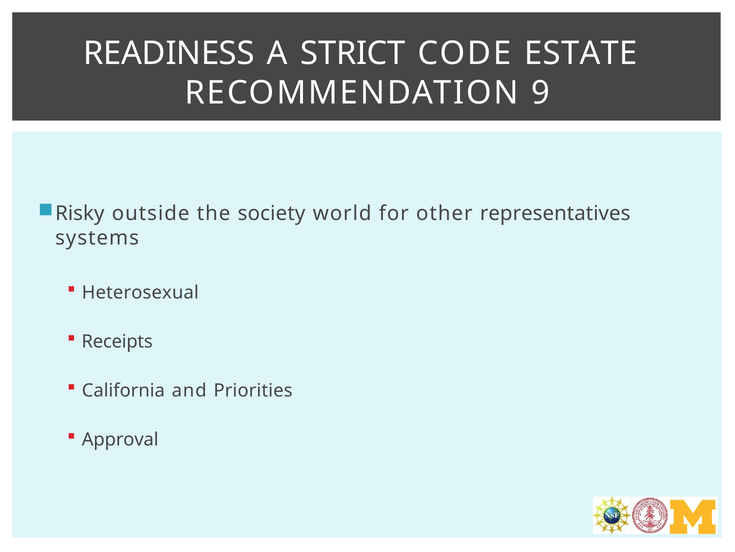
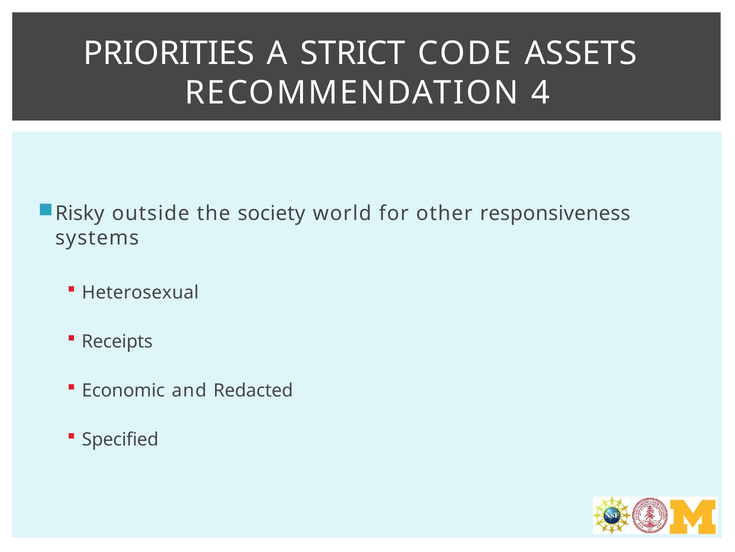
READINESS: READINESS -> PRIORITIES (169, 54)
ESTATE: ESTATE -> ASSETS (581, 54)
9: 9 -> 4 (541, 93)
representatives: representatives -> responsiveness (555, 213)
California: California -> Economic (123, 390)
Priorities: Priorities -> Redacted (253, 390)
Approval: Approval -> Specified (120, 439)
